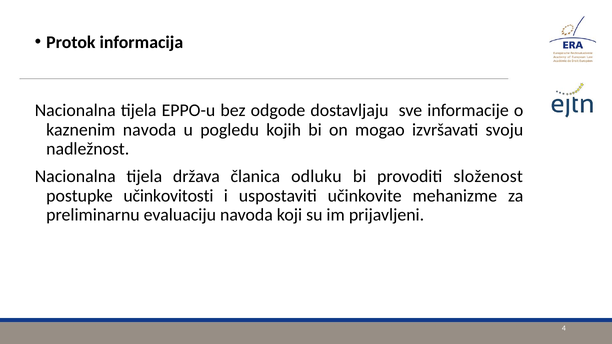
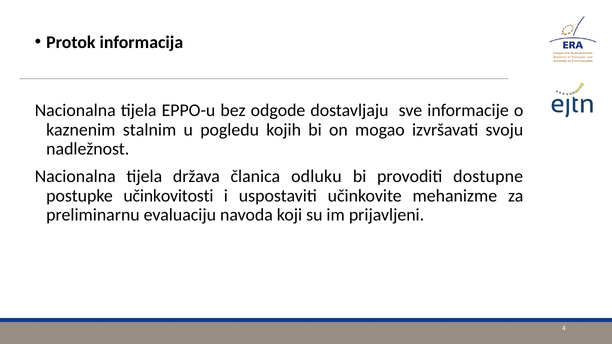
kaznenim navoda: navoda -> stalnim (150, 130)
složenost: složenost -> dostupne (488, 177)
